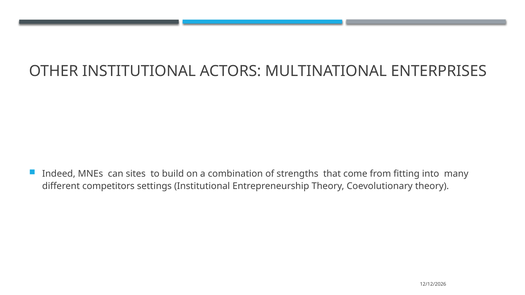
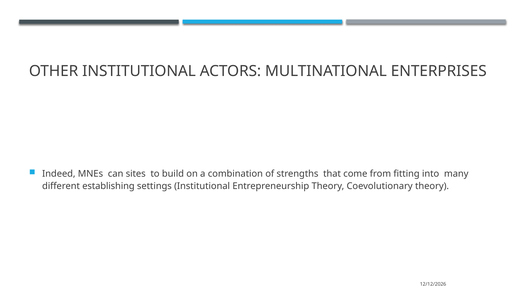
competitors: competitors -> establishing (108, 186)
